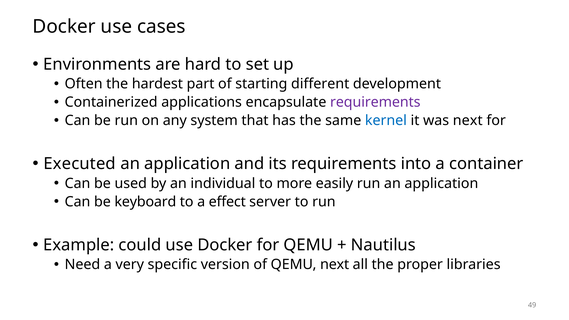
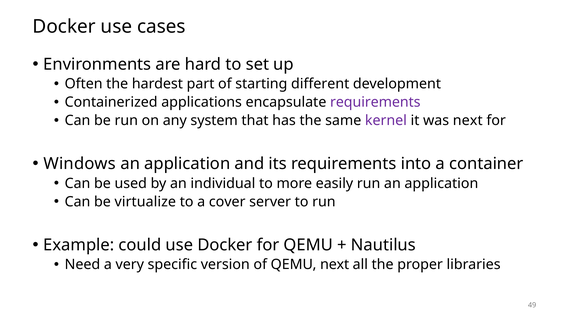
kernel colour: blue -> purple (386, 121)
Executed: Executed -> Windows (80, 164)
keyboard: keyboard -> virtualize (145, 202)
effect: effect -> cover (227, 202)
